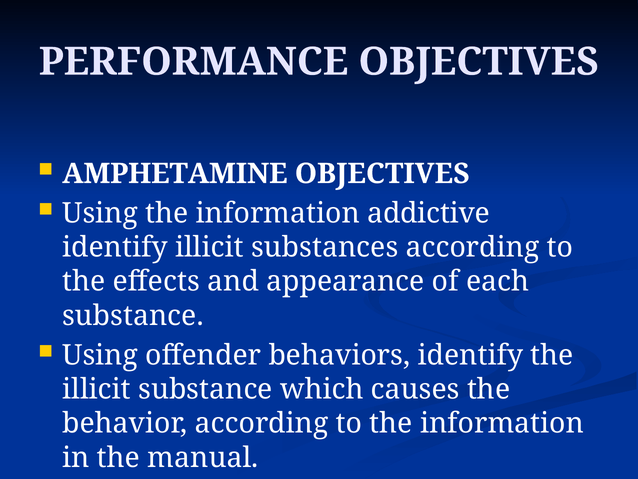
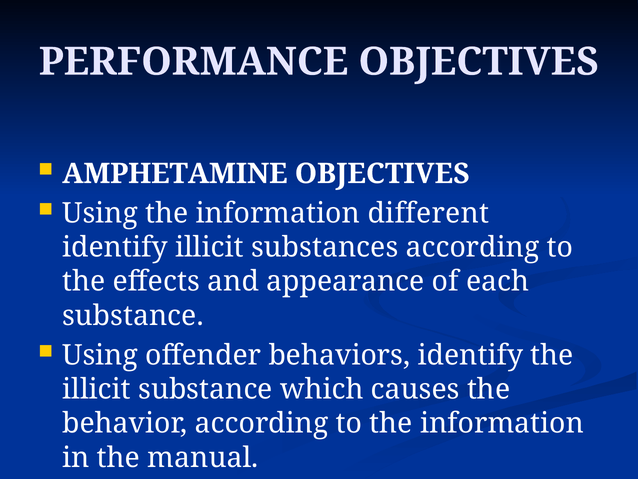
addictive: addictive -> different (428, 213)
